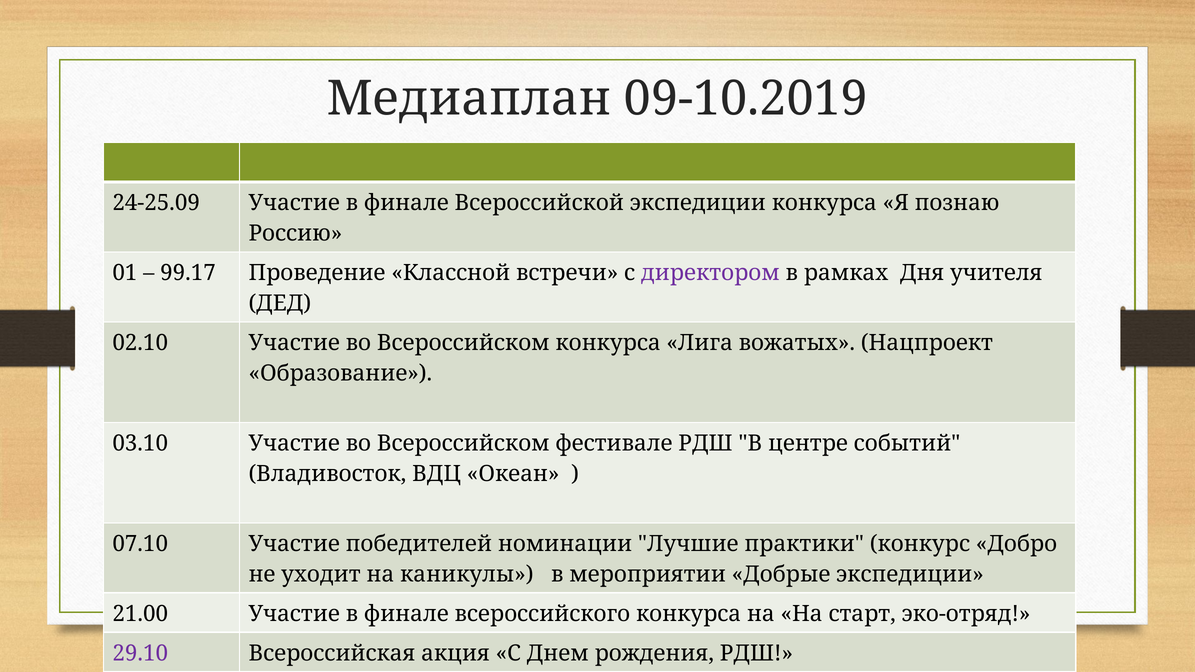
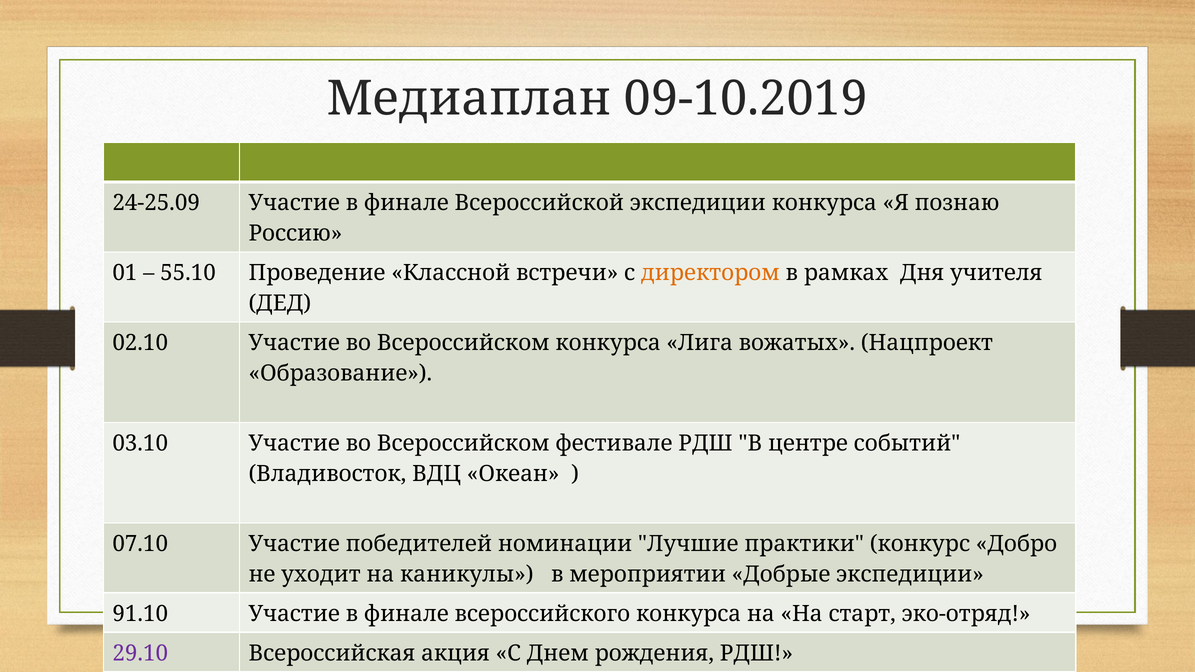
99.17: 99.17 -> 55.10 (188, 273)
директором colour: purple -> orange (710, 273)
21.00: 21.00 -> 91.10 (140, 614)
